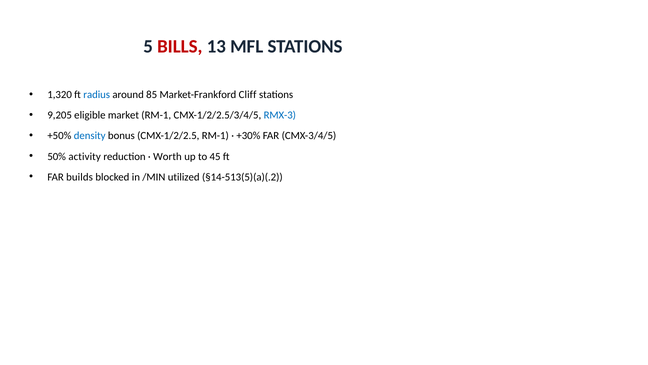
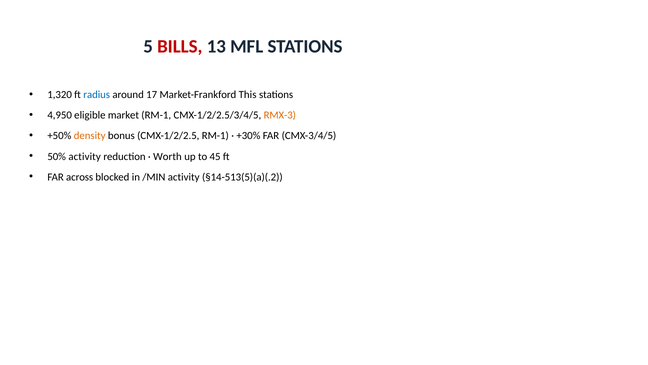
85: 85 -> 17 (152, 95)
Cliff: Cliff -> This (248, 95)
9,205: 9,205 -> 4,950 (60, 115)
RMX-3 colour: blue -> orange (280, 115)
density colour: blue -> orange (90, 136)
builds: builds -> across (80, 177)
/MIN utilized: utilized -> activity (184, 177)
